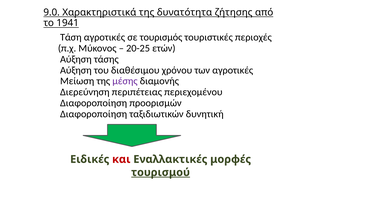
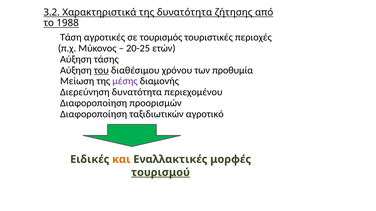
9.0: 9.0 -> 3.2 (52, 12)
1941: 1941 -> 1988 (68, 23)
του underline: none -> present (101, 70)
των αγροτικές: αγροτικές -> προθυμία (233, 70)
περιπέτειας: περιπέτειας -> δυνατότητα (137, 92)
δυνητική: δυνητική -> αγροτικό (205, 114)
και colour: red -> orange (121, 160)
